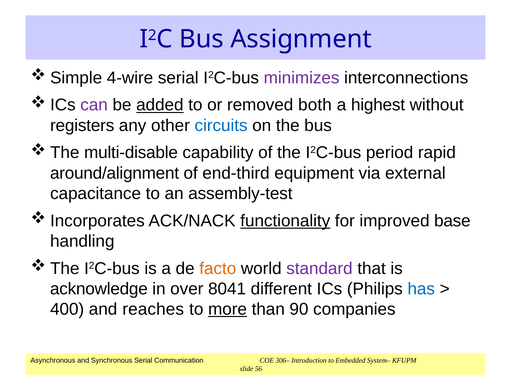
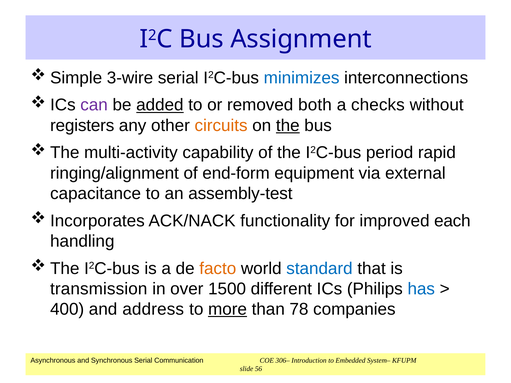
4-wire: 4-wire -> 3-wire (130, 78)
minimizes colour: purple -> blue (302, 78)
highest: highest -> checks (378, 105)
circuits colour: blue -> orange (221, 126)
the underline: none -> present (288, 126)
multi-disable: multi-disable -> multi-activity (131, 153)
around/alignment: around/alignment -> ringing/alignment (114, 173)
end-third: end-third -> end-form (236, 173)
functionality underline: present -> none (285, 221)
base: base -> each (452, 221)
standard colour: purple -> blue (319, 269)
acknowledge: acknowledge -> transmission (99, 289)
8041: 8041 -> 1500 (227, 289)
reaches: reaches -> address (153, 310)
90: 90 -> 78 (299, 310)
